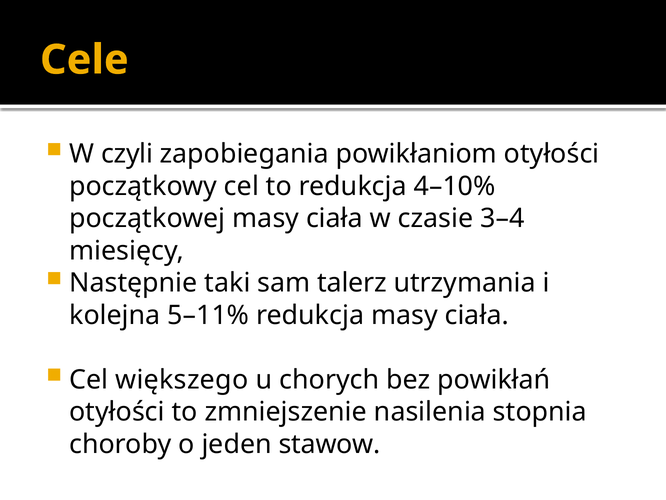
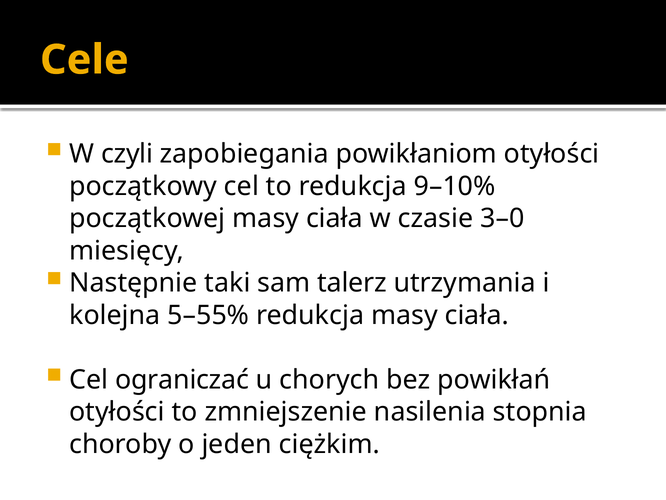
4–10%: 4–10% -> 9–10% (455, 186)
3–4: 3–4 -> 3–0 (502, 218)
5–11%: 5–11% -> 5–55% (208, 315)
większego: większego -> ograniczać (182, 379)
stawow: stawow -> ciężkim (329, 444)
